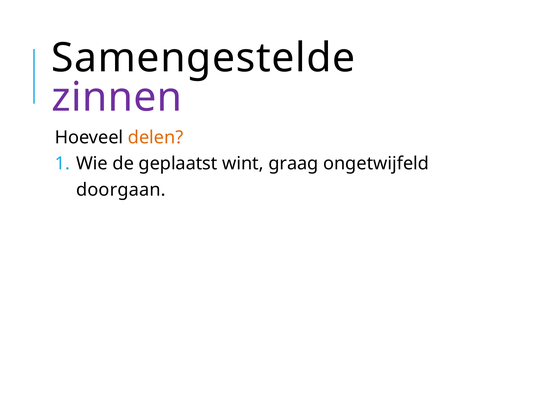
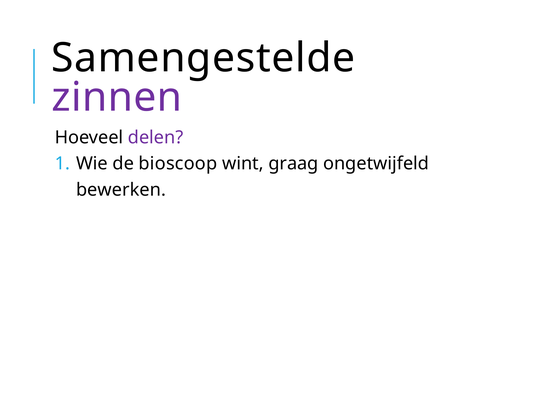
delen colour: orange -> purple (156, 138)
geplaatst: geplaatst -> bioscoop (178, 164)
doorgaan: doorgaan -> bewerken (121, 190)
